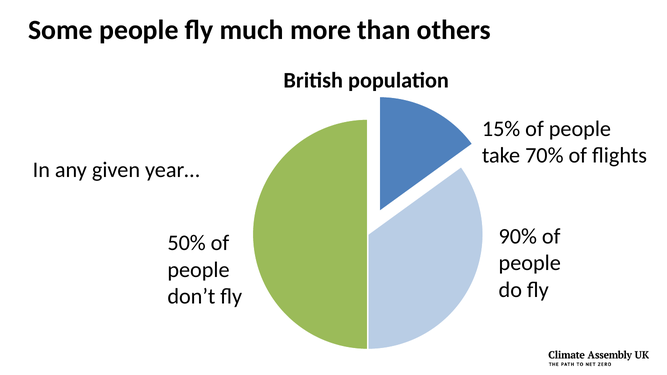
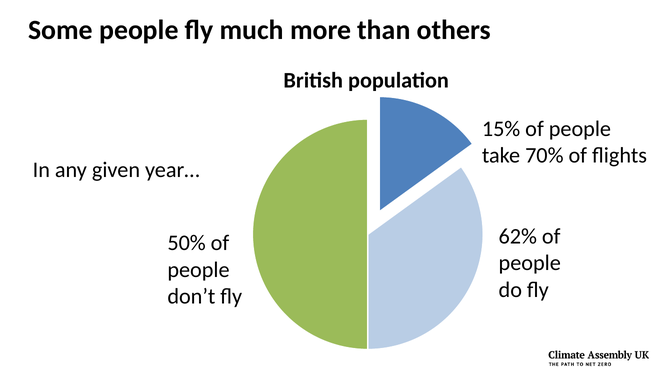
90%: 90% -> 62% (518, 237)
